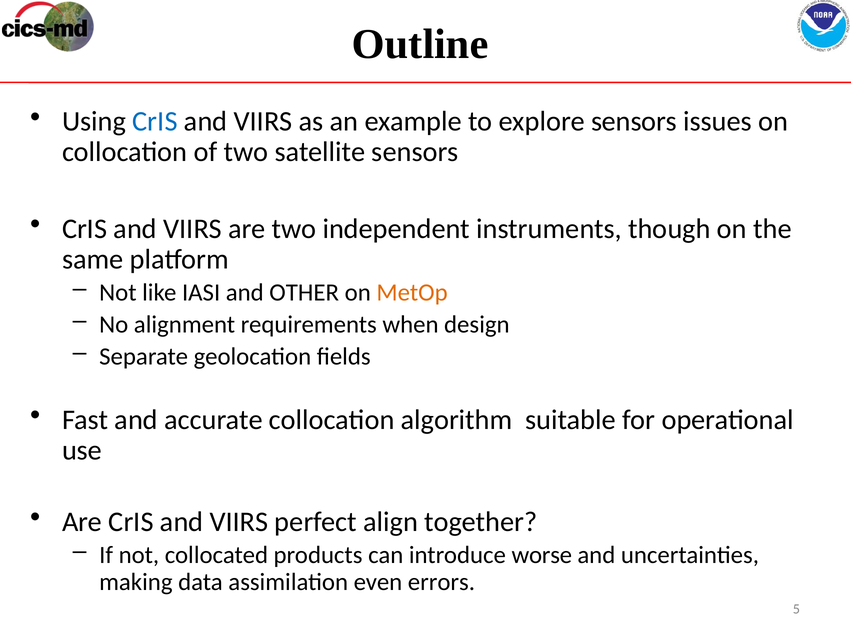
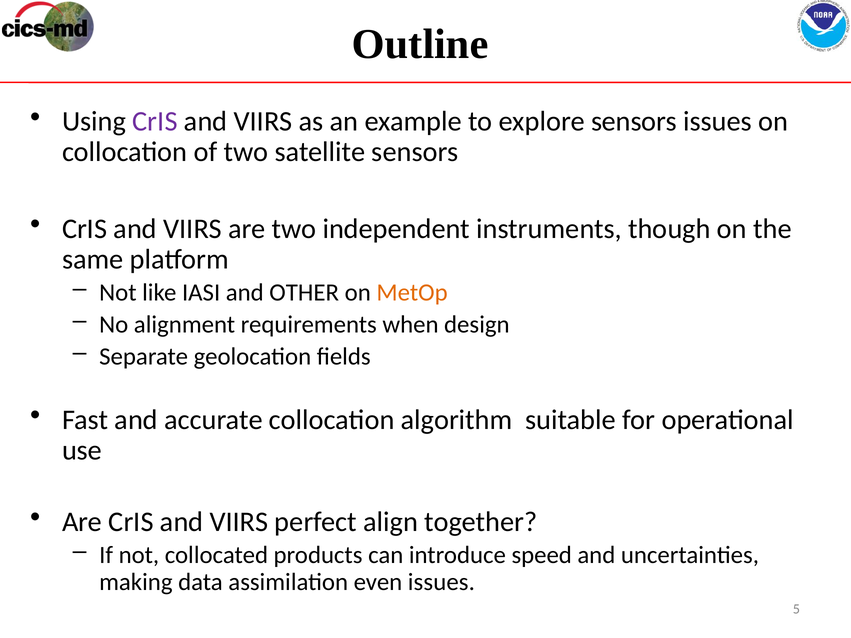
CrIS colour: blue -> purple (155, 122)
worse: worse -> speed (542, 555)
even errors: errors -> issues (441, 582)
